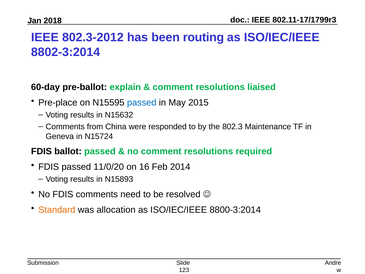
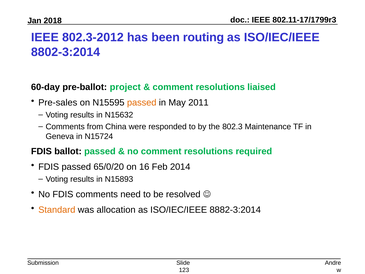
explain: explain -> project (125, 87)
Pre-place: Pre-place -> Pre-sales (58, 103)
passed colour: blue -> orange (142, 103)
2015: 2015 -> 2011 (198, 103)
11/0/20: 11/0/20 -> 65/0/20 (109, 167)
8800-3:2014: 8800-3:2014 -> 8882-3:2014 (235, 210)
